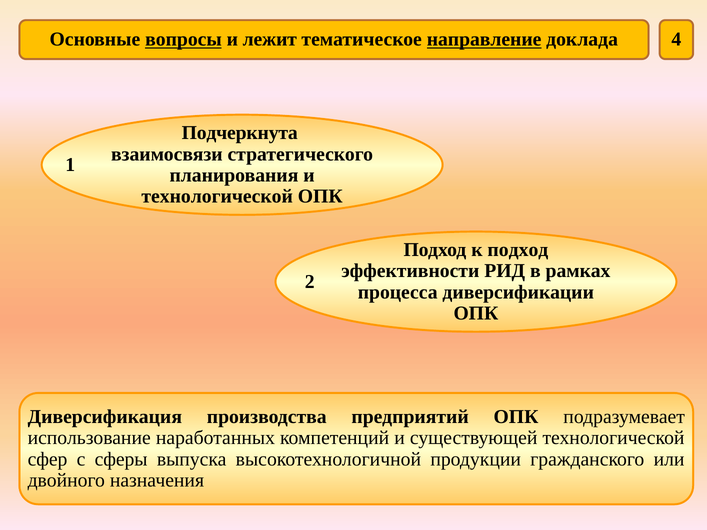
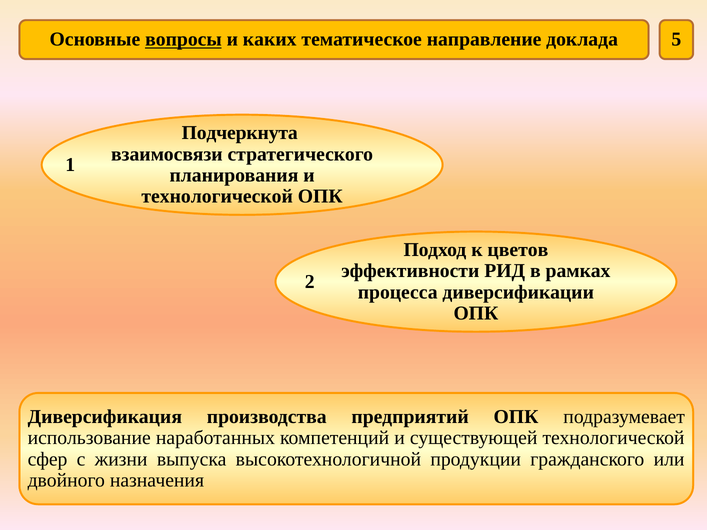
лежит: лежит -> каких (270, 39)
направление underline: present -> none (484, 39)
4: 4 -> 5 (676, 39)
к подход: подход -> цветов (518, 250)
сферы: сферы -> жизни (121, 459)
